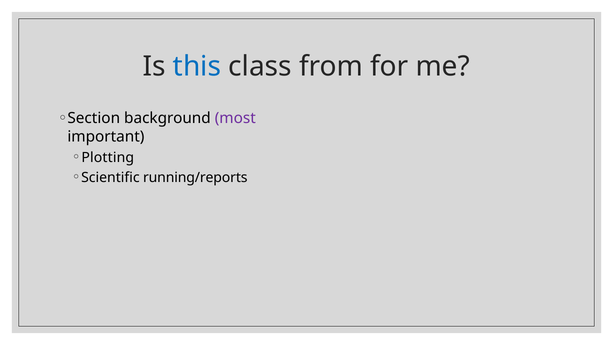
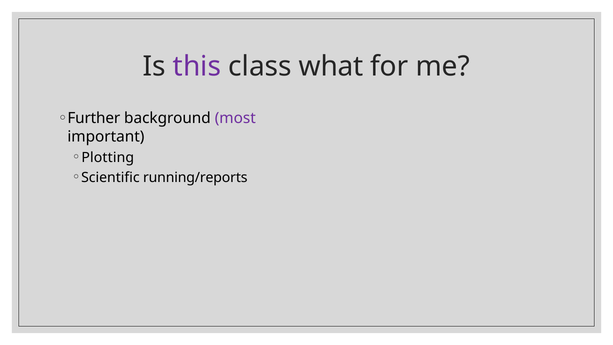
this colour: blue -> purple (197, 67)
from: from -> what (331, 67)
Section: Section -> Further (94, 118)
